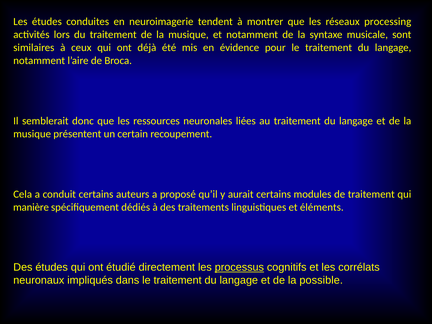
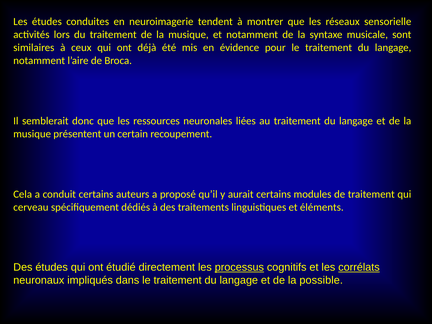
processing: processing -> sensorielle (388, 22)
manière: manière -> cerveau (31, 207)
corrélats underline: none -> present (359, 267)
